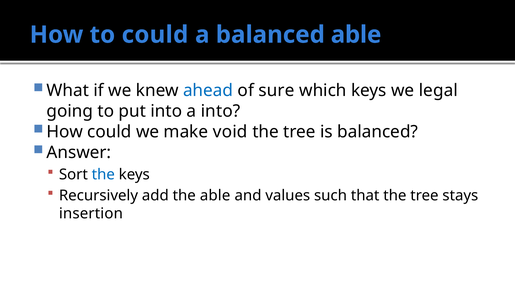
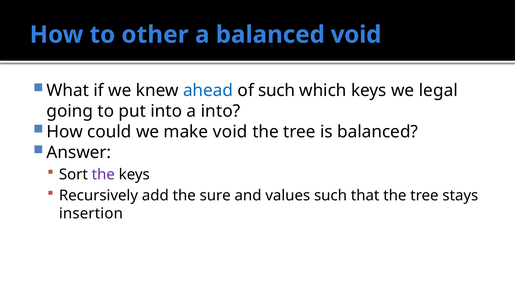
to could: could -> other (155, 35)
balanced able: able -> void (356, 35)
of sure: sure -> such (277, 90)
the colour: blue -> purple (103, 174)
the able: able -> sure (215, 195)
